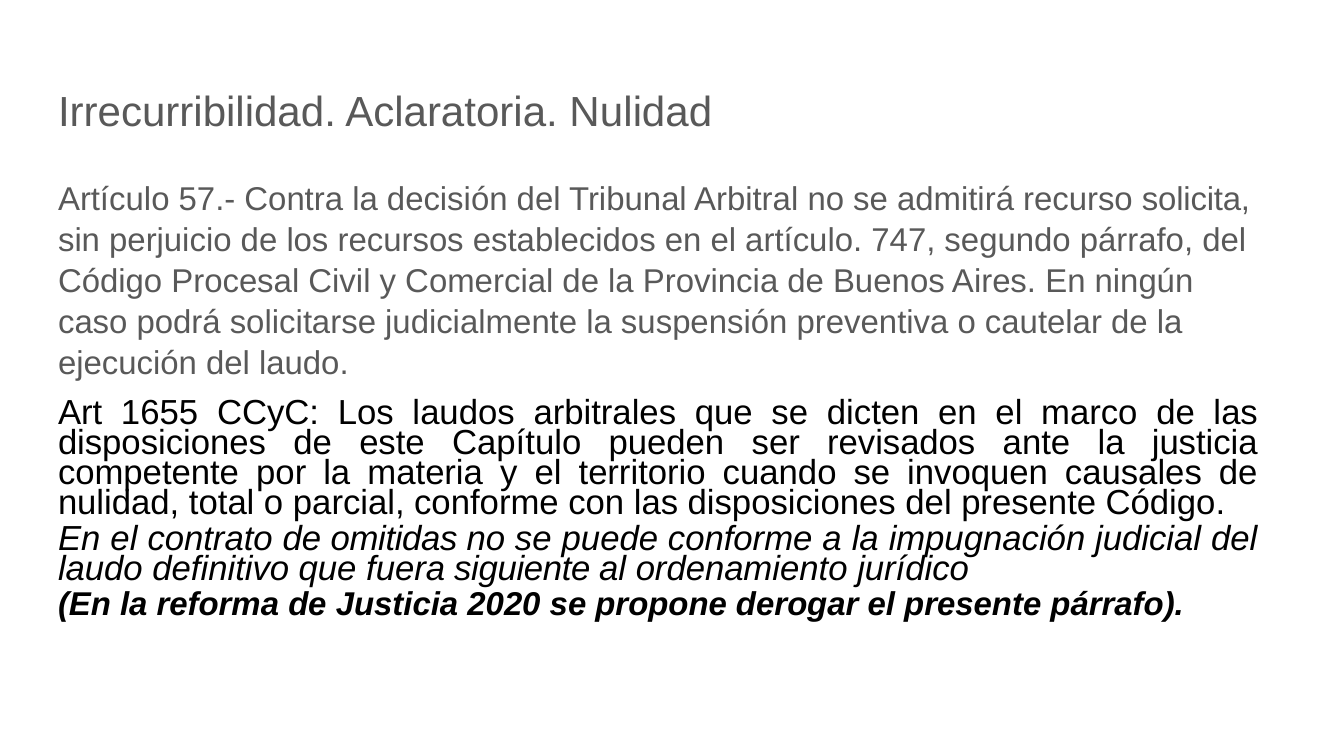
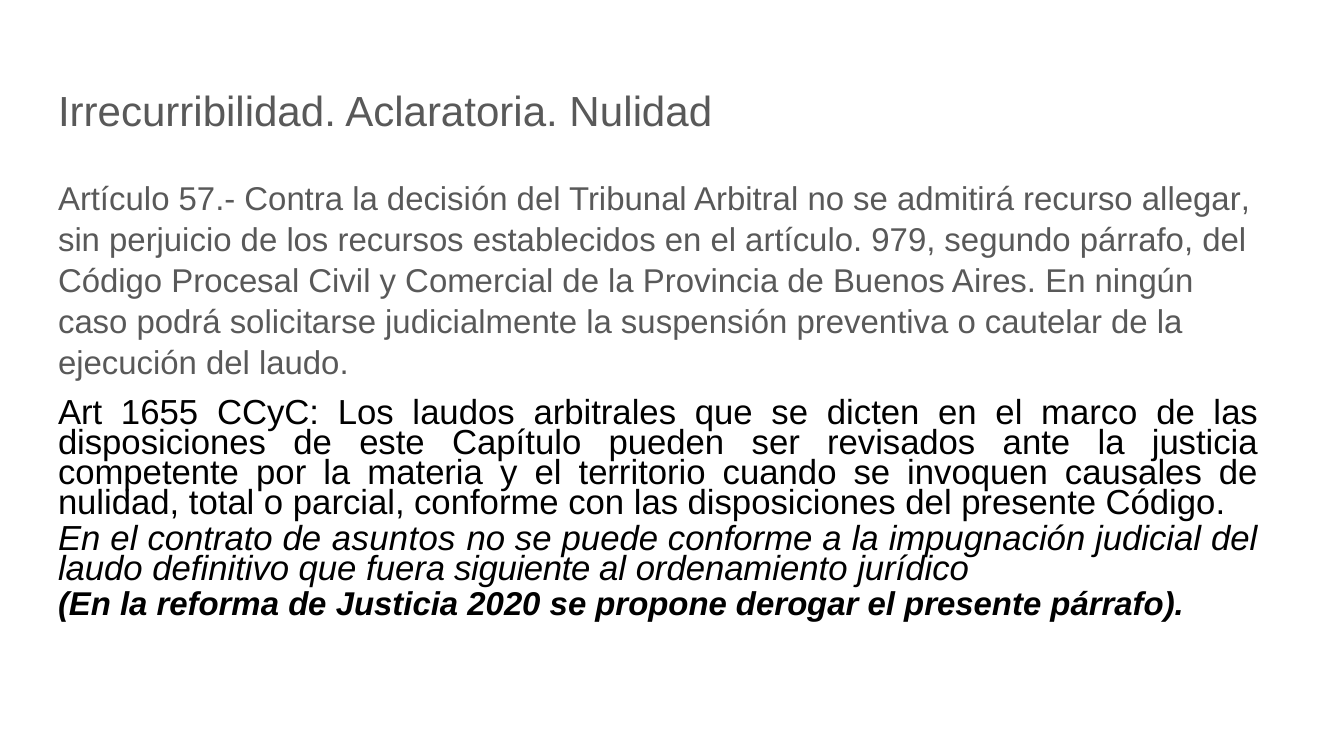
solicita: solicita -> allegar (1196, 200)
747: 747 -> 979 (903, 241)
omitidas: omitidas -> asuntos (394, 539)
